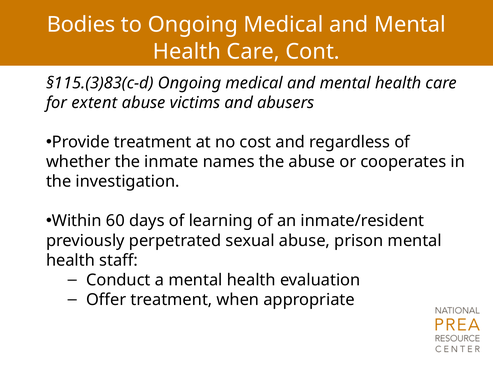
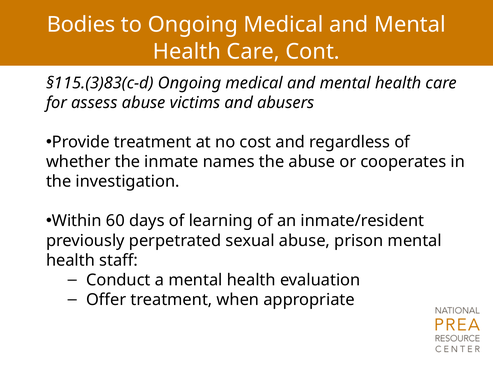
extent: extent -> assess (94, 103)
